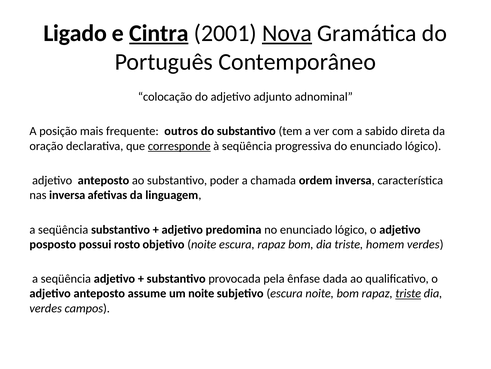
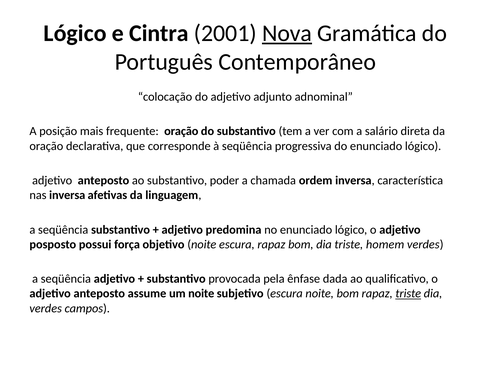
Ligado: Ligado -> Lógico (75, 33)
Cintra underline: present -> none (159, 33)
frequente outros: outros -> oração (181, 131)
sabido: sabido -> salário (381, 131)
corresponde underline: present -> none (179, 146)
rosto: rosto -> força (127, 244)
